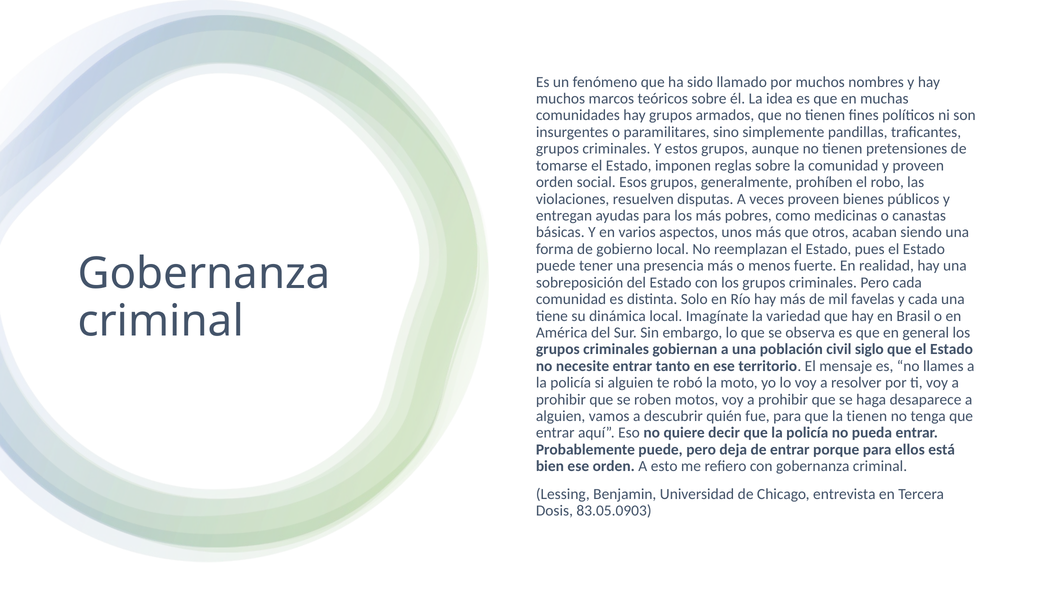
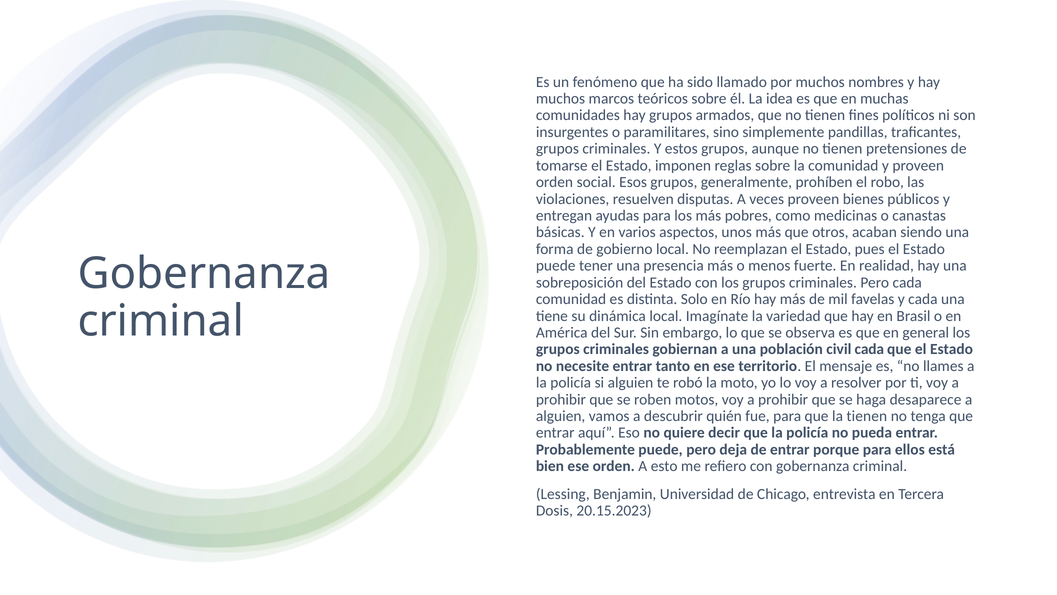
civil siglo: siglo -> cada (869, 349)
83.05.0903: 83.05.0903 -> 20.15.2023 (614, 510)
